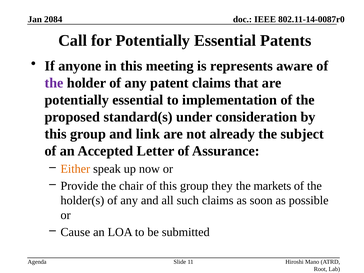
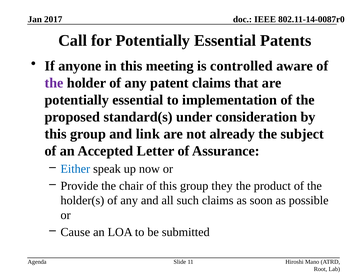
2084: 2084 -> 2017 (53, 19)
represents: represents -> controlled (241, 66)
Either colour: orange -> blue (75, 169)
markets: markets -> product (272, 186)
